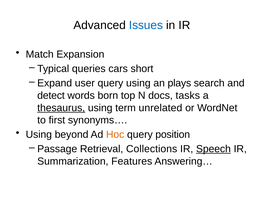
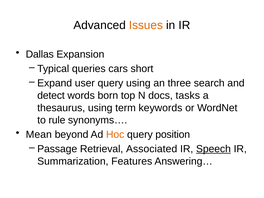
Issues colour: blue -> orange (146, 25)
Match: Match -> Dallas (40, 54)
plays: plays -> three (179, 83)
thesaurus underline: present -> none (61, 108)
unrelated: unrelated -> keywords (160, 108)
first: first -> rule (57, 120)
Using: Using -> Mean (39, 135)
Collections: Collections -> Associated (152, 149)
